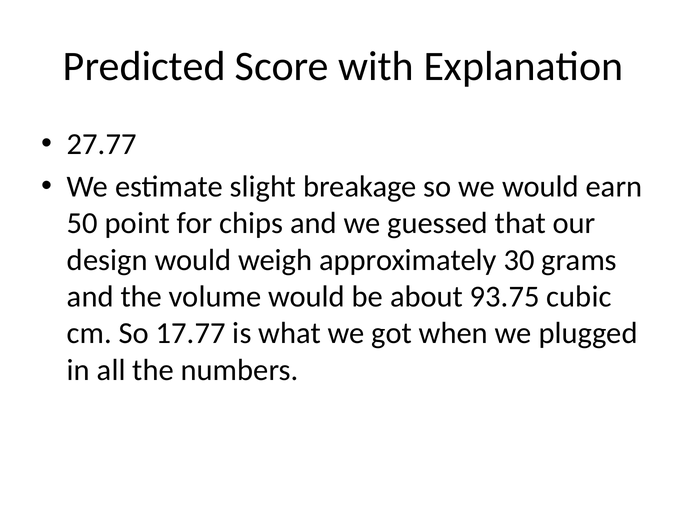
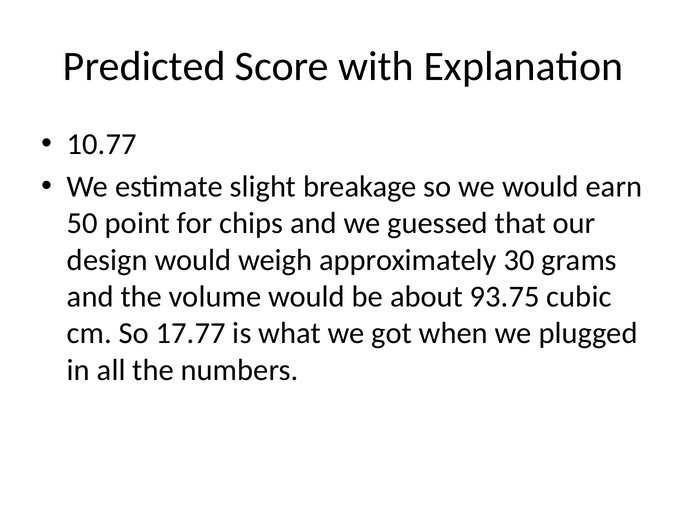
27.77: 27.77 -> 10.77 (102, 144)
